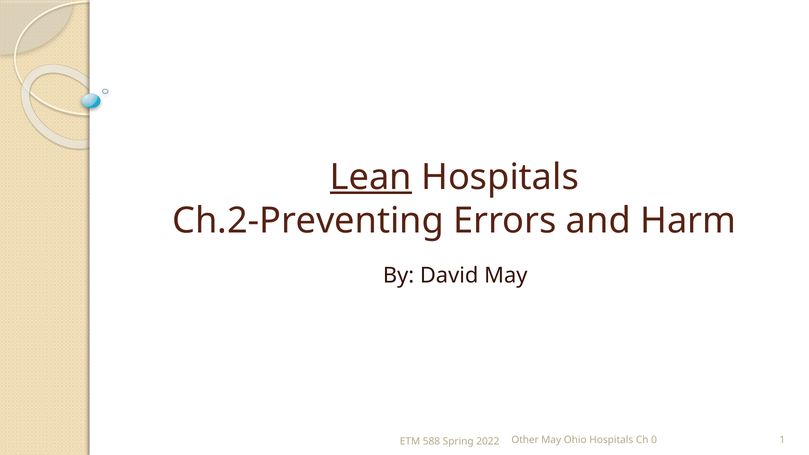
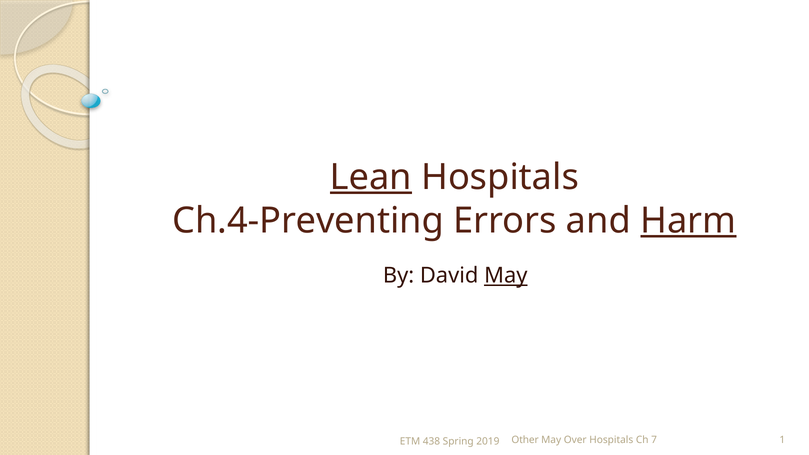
Ch.2-Preventing: Ch.2-Preventing -> Ch.4-Preventing (308, 221)
Harm underline: none -> present (688, 221)
May underline: none -> present (506, 276)
Ohio: Ohio -> Over (575, 440)
0: 0 -> 7 (654, 440)
588: 588 -> 438 (431, 442)
2022: 2022 -> 2019 (488, 442)
